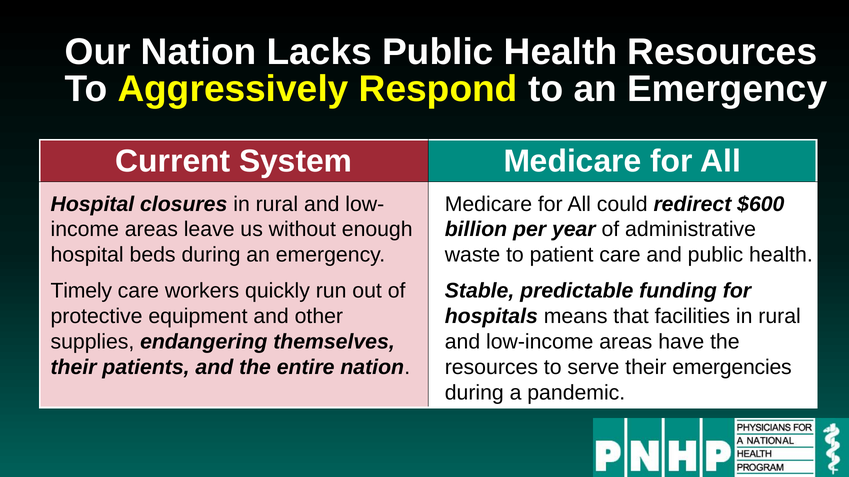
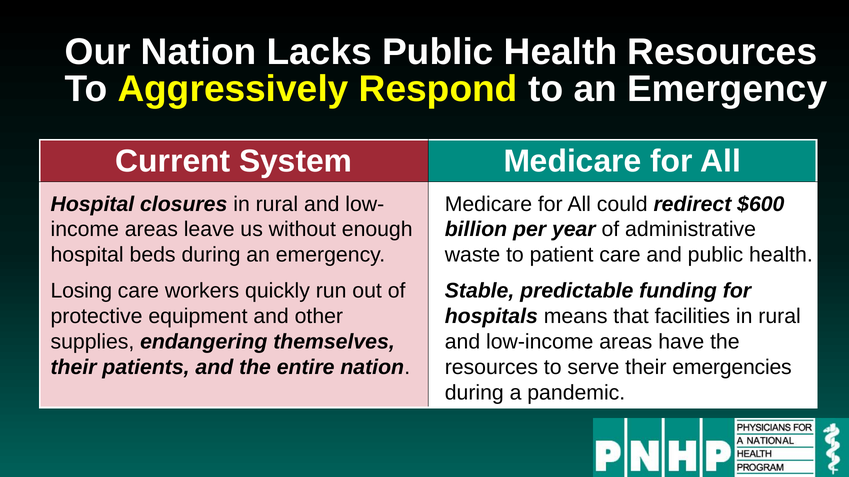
Timely: Timely -> Losing (81, 291)
